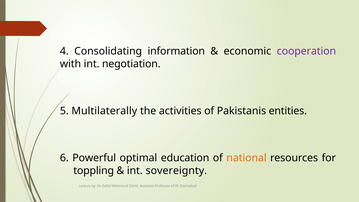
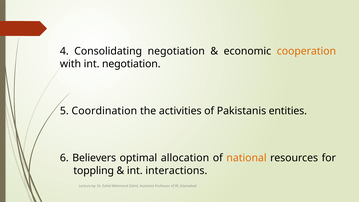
Consolidating information: information -> negotiation (176, 51)
cooperation colour: purple -> orange (306, 51)
Multilaterally: Multilaterally -> Coordination (104, 111)
Powerful: Powerful -> Believers (94, 158)
education: education -> allocation (185, 158)
sovereignty: sovereignty -> interactions (176, 170)
